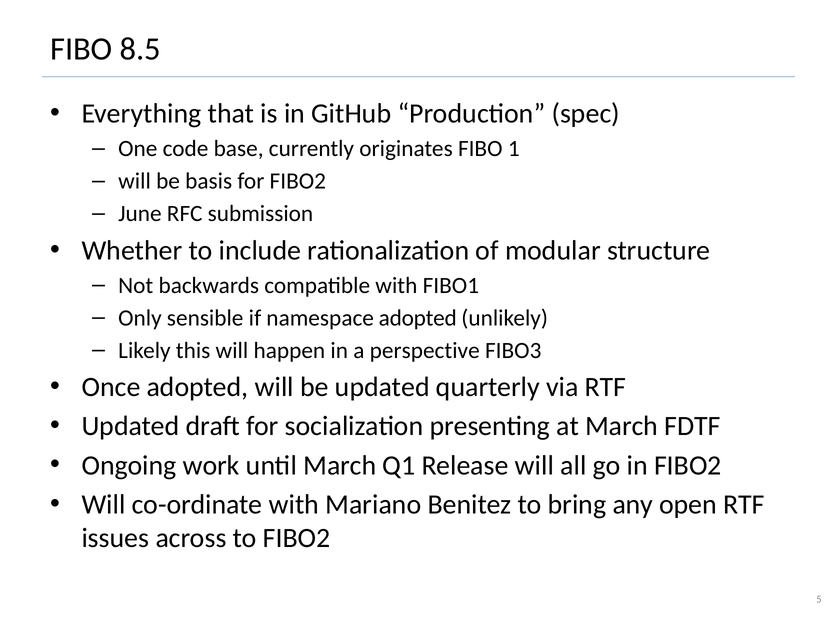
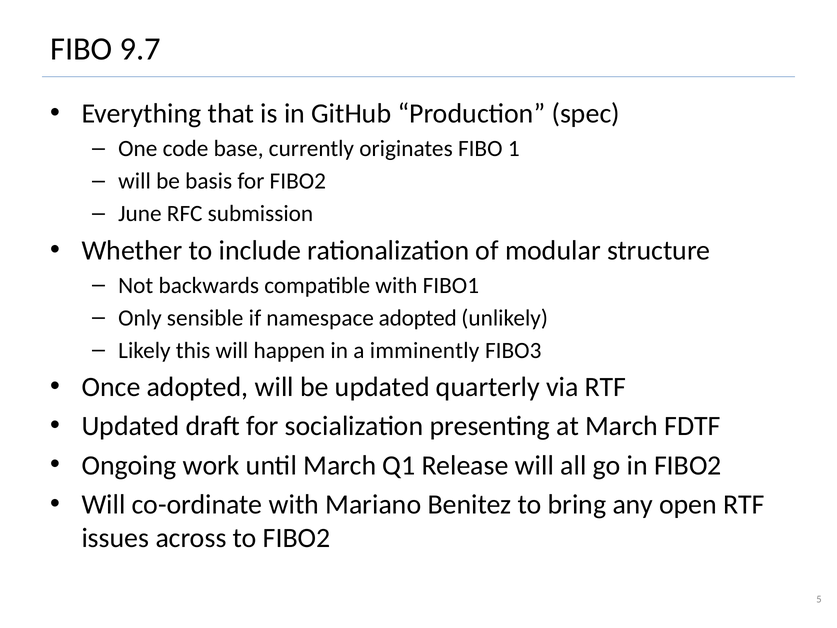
8.5: 8.5 -> 9.7 (140, 49)
perspective: perspective -> imminently (425, 350)
